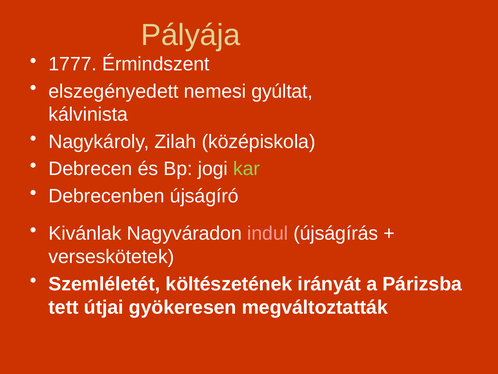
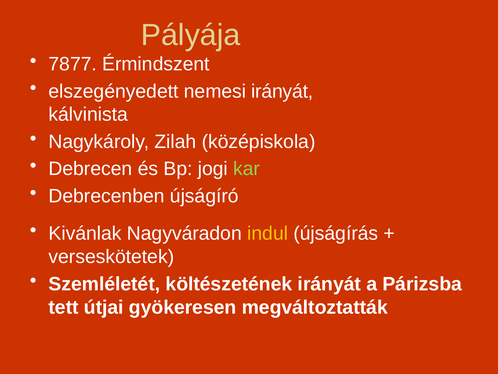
1777: 1777 -> 7877 (73, 64)
nemesi gyúltat: gyúltat -> irányát (282, 91)
indul colour: pink -> yellow (268, 233)
